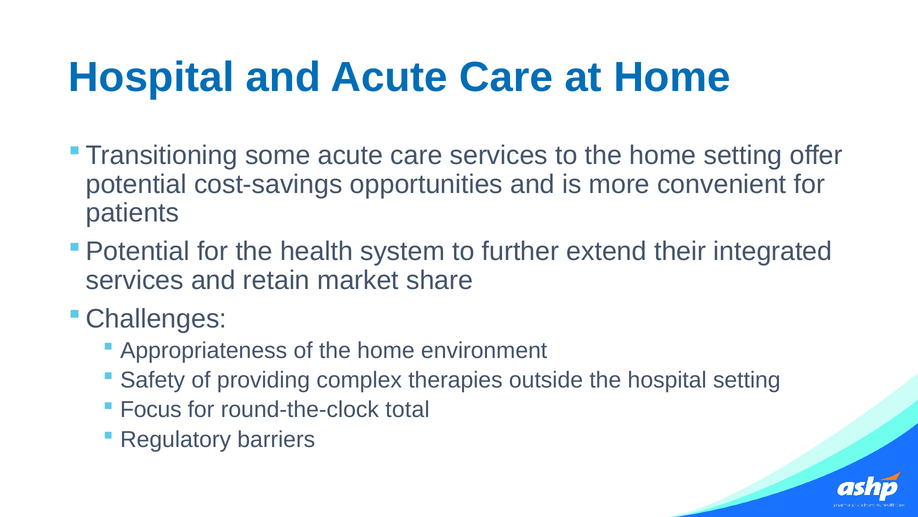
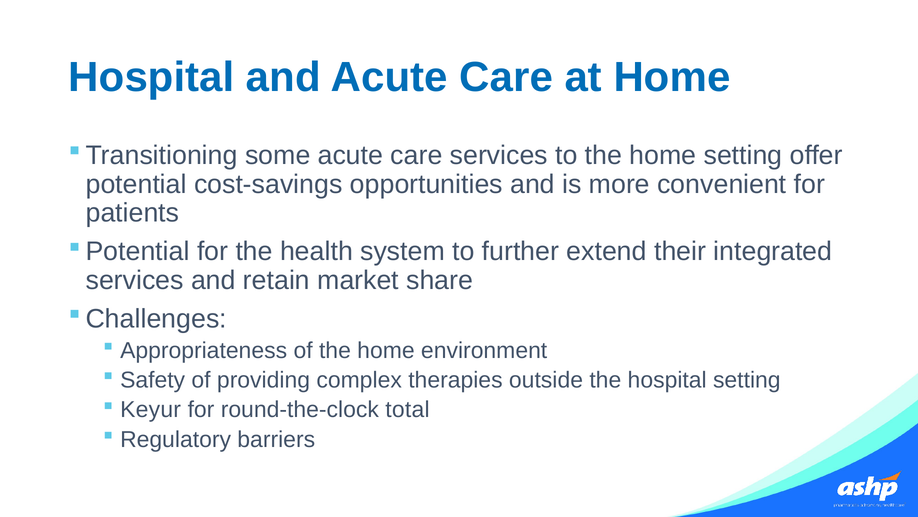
Focus: Focus -> Keyur (151, 409)
